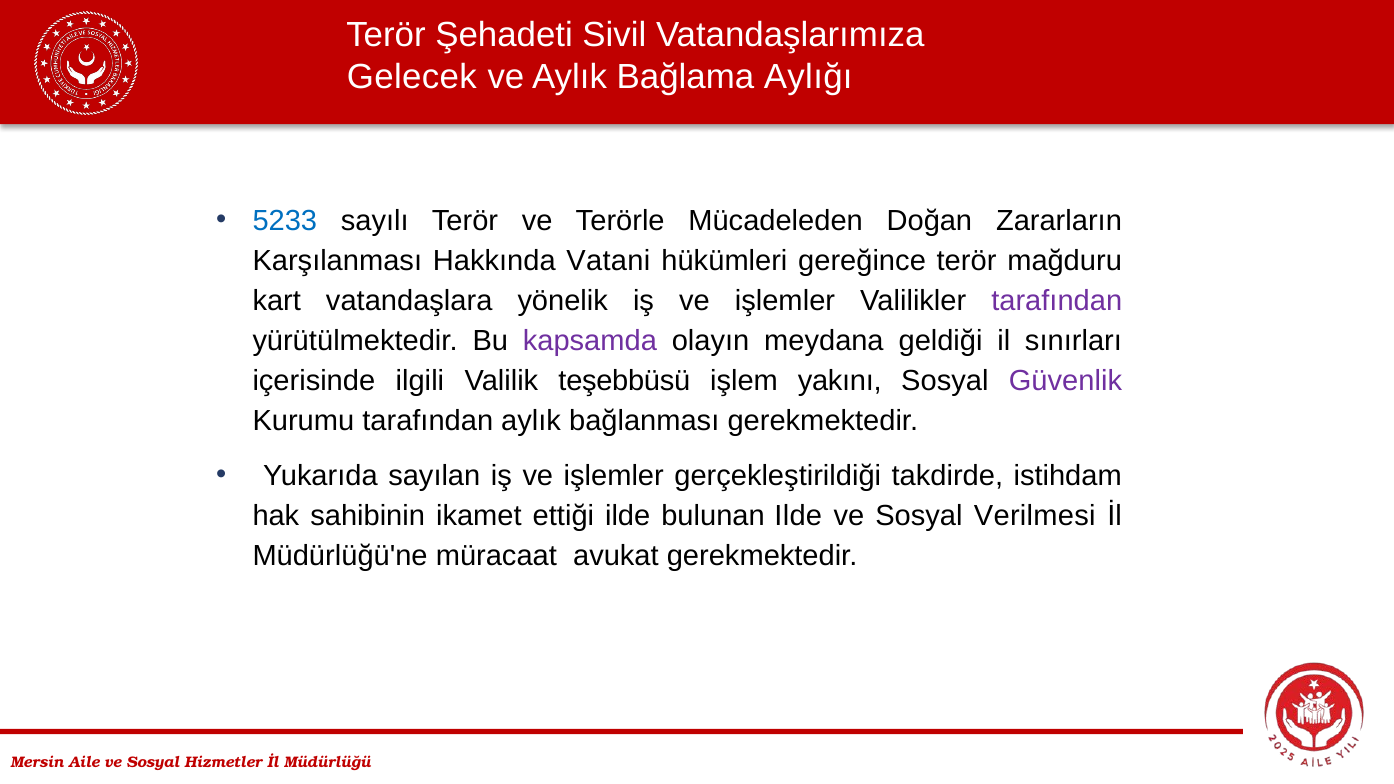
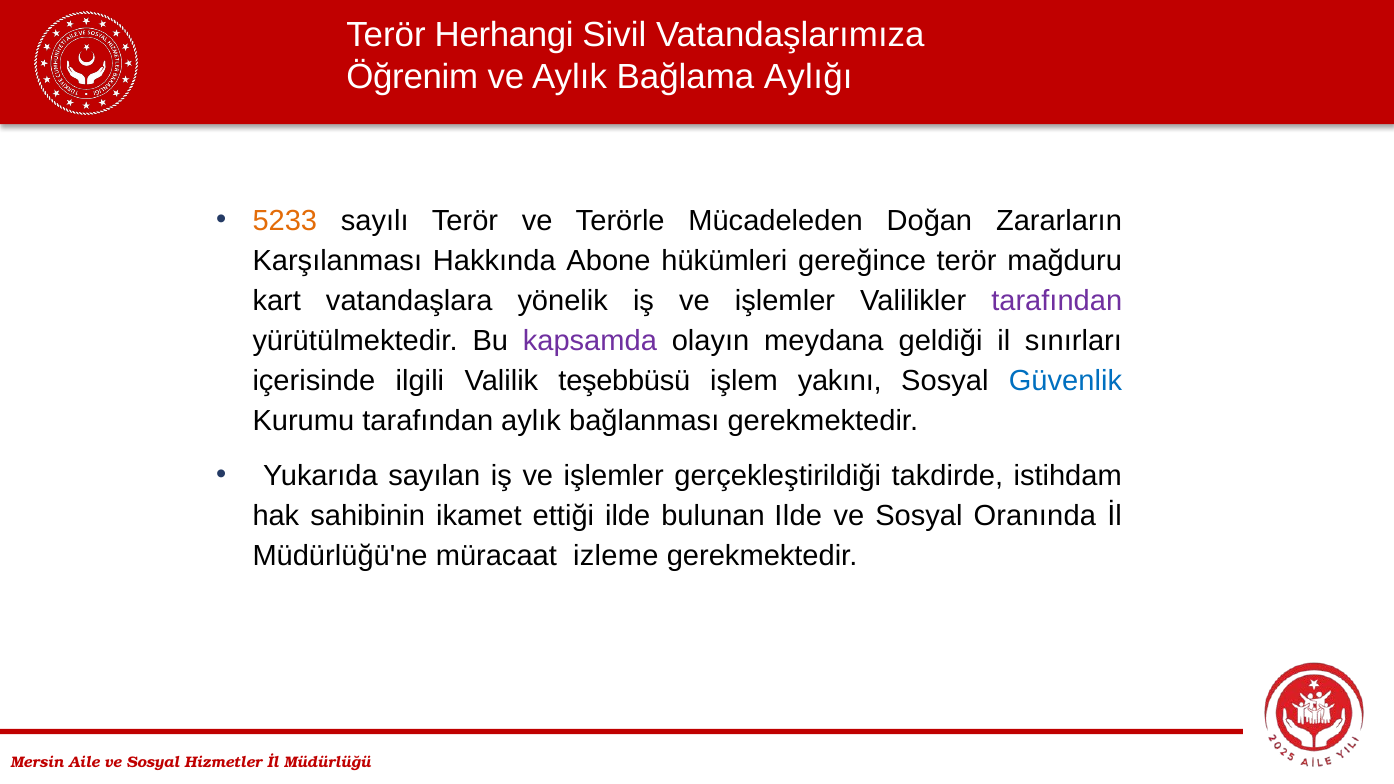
Şehadeti: Şehadeti -> Herhangi (504, 35)
Gelecek: Gelecek -> Öğrenim (412, 77)
5233 colour: blue -> orange (285, 221)
Vatani: Vatani -> Abone (608, 261)
Güvenlik colour: purple -> blue (1065, 381)
Verilmesi: Verilmesi -> Oranında (1035, 516)
avukat: avukat -> izleme (616, 556)
